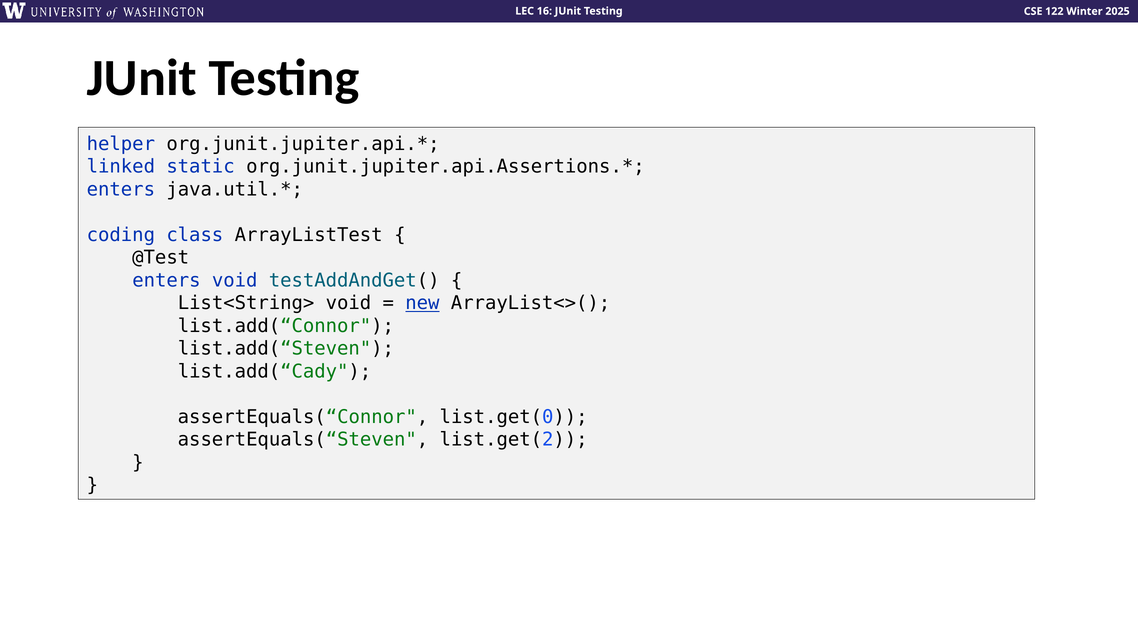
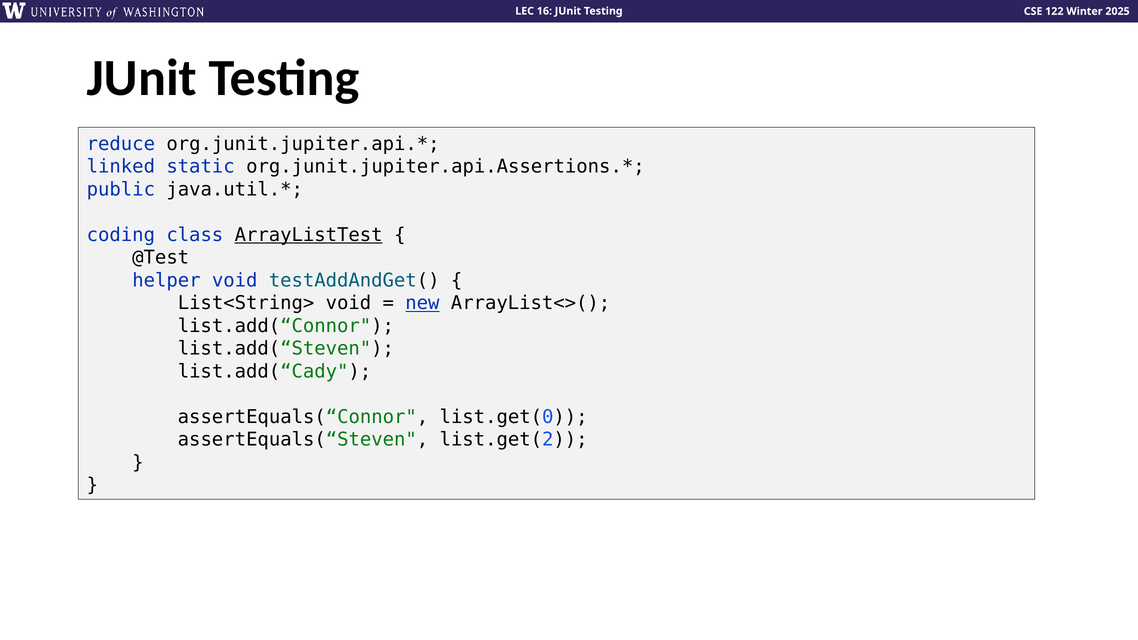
helper: helper -> reduce (121, 144)
enters: enters -> public (121, 190)
ArrayListTest underline: none -> present (309, 235)
enters: enters -> helper (166, 281)
